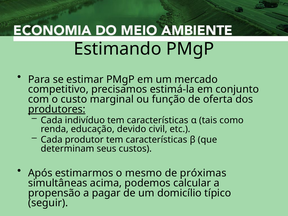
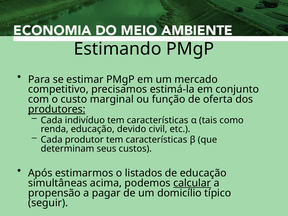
mesmo: mesmo -> listados (144, 173)
de próximas: próximas -> educação (203, 173)
calcular underline: none -> present (192, 183)
